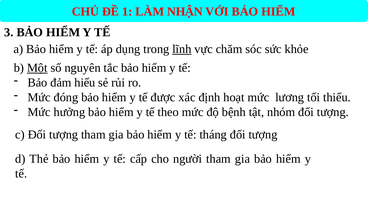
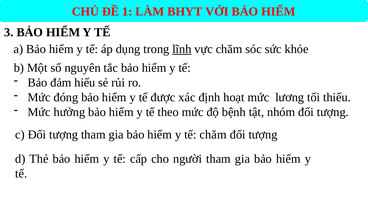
NHẬN: NHẬN -> BHYT (185, 12)
Một underline: present -> none (37, 68)
tế tháng: tháng -> chăm (213, 135)
